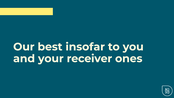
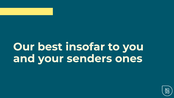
receiver: receiver -> senders (89, 59)
